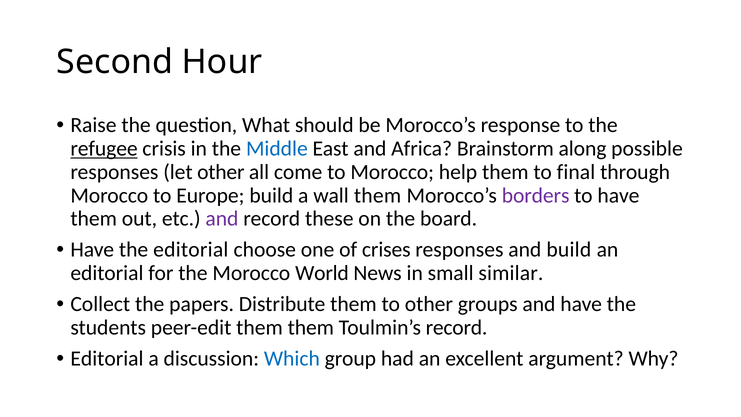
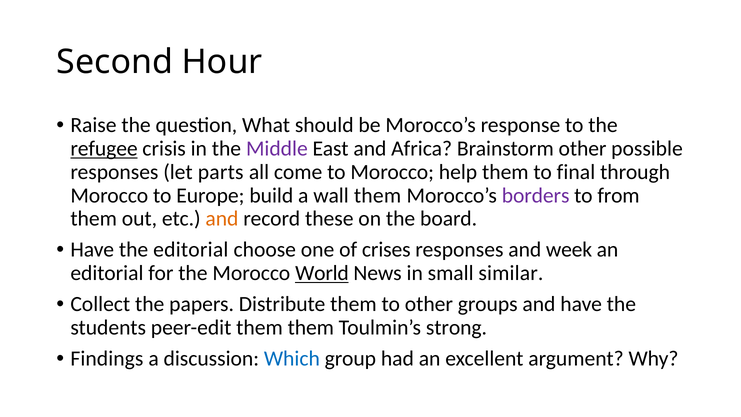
Middle colour: blue -> purple (277, 149)
Brainstorm along: along -> other (583, 149)
let other: other -> parts (221, 172)
to have: have -> from (619, 195)
and colour: purple -> orange (222, 219)
and build: build -> week (569, 250)
World underline: none -> present (322, 273)
Toulmin’s record: record -> strong (456, 327)
Editorial: Editorial -> Findings (107, 359)
